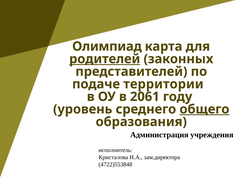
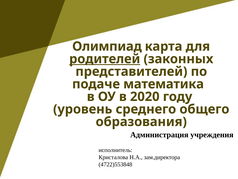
территории: территории -> математика (164, 84)
2061: 2061 -> 2020 (145, 96)
общего underline: present -> none (204, 109)
